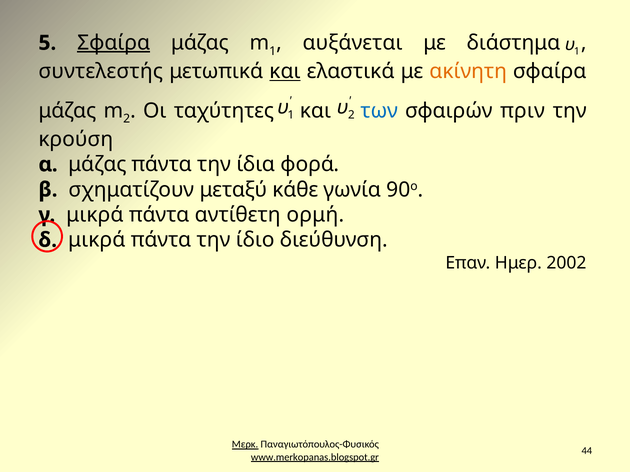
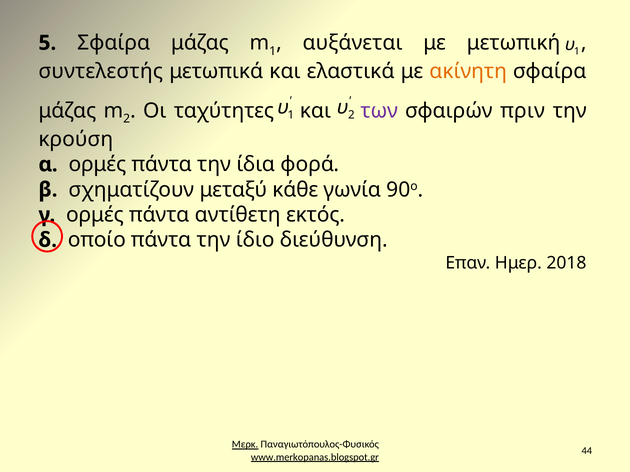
Σφαίρα underline: present -> none (114, 43)
διάστημα: διάστημα -> μετωπική (514, 43)
και underline: present -> none (285, 72)
των colour: blue -> purple (379, 111)
α μάζας: μάζας -> ορμές (97, 165)
γ μικρά: μικρά -> ορμές (95, 215)
ορμή: ορμή -> εκτός (316, 215)
δ μικρά: μικρά -> οποίο (97, 240)
2002: 2002 -> 2018 (566, 263)
